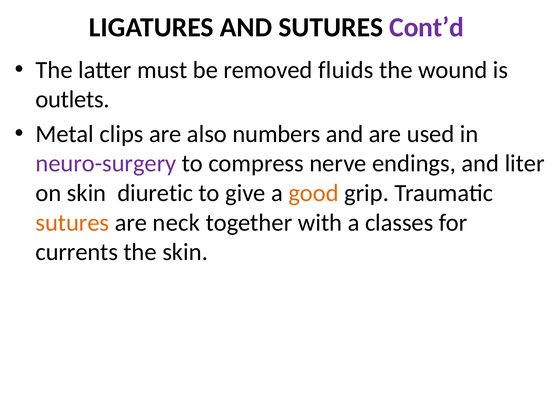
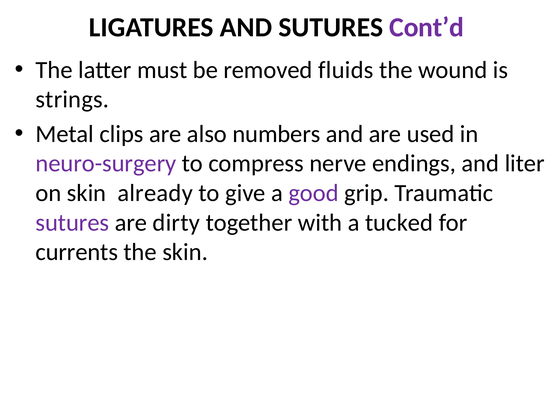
outlets: outlets -> strings (72, 99)
diuretic: diuretic -> already (155, 193)
good colour: orange -> purple (313, 193)
sutures colour: orange -> purple (72, 222)
neck: neck -> dirty (176, 222)
classes: classes -> tucked (399, 222)
